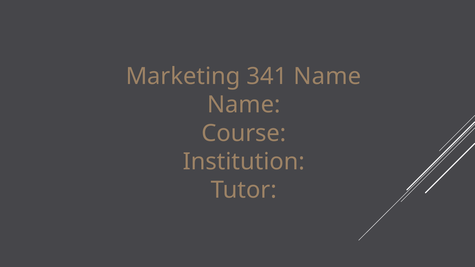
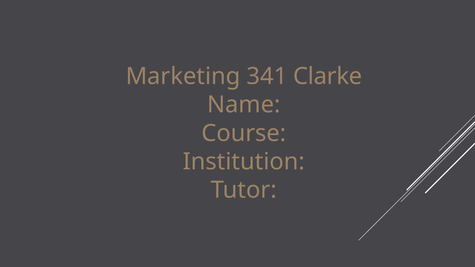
341 Name: Name -> Clarke (328, 76)
